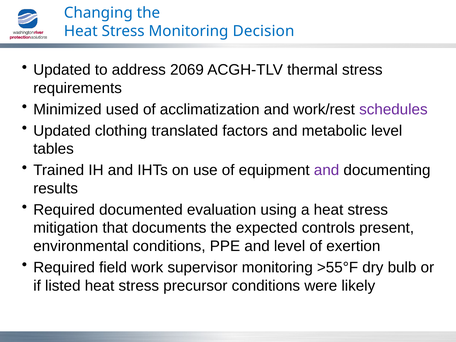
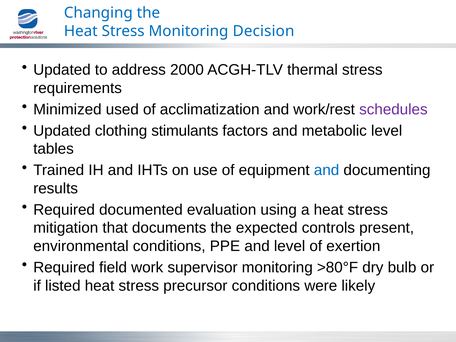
2069: 2069 -> 2000 (187, 70)
translated: translated -> stimulants (185, 131)
and colour: purple -> blue (327, 170)
>55°F: >55°F -> >80°F (338, 267)
